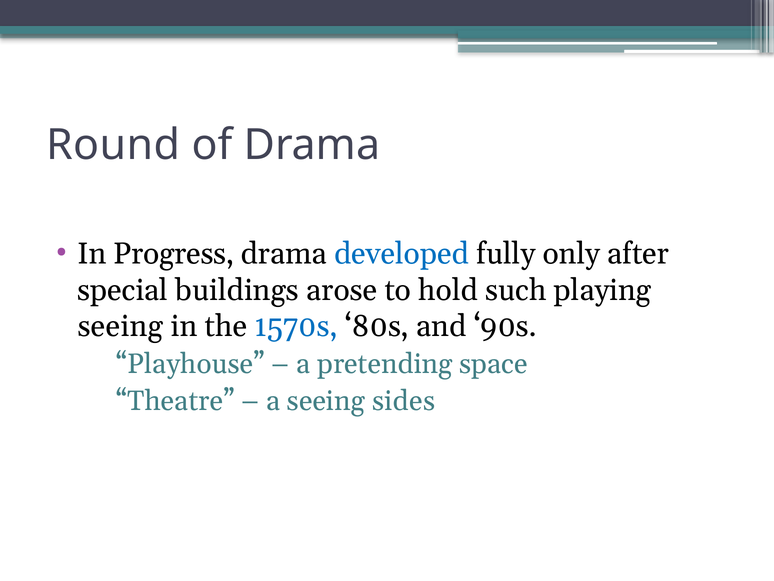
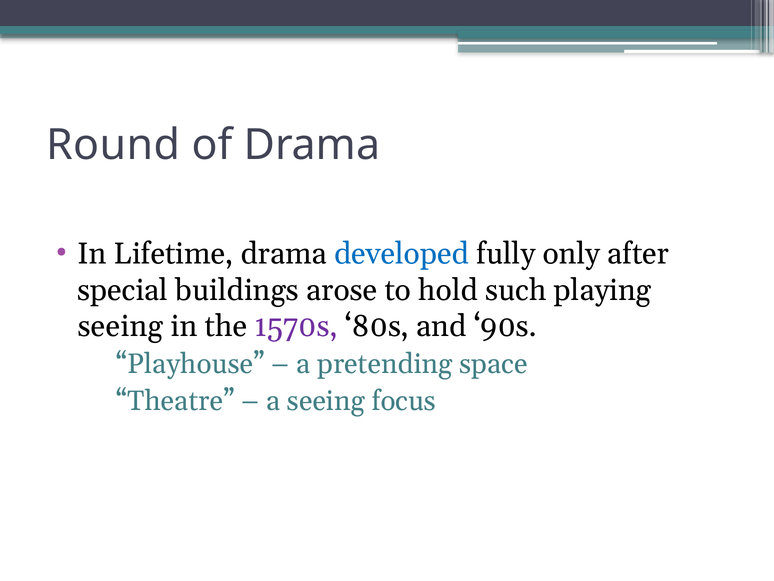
Progress: Progress -> Lifetime (174, 254)
1570s colour: blue -> purple (296, 326)
sides: sides -> focus (404, 401)
